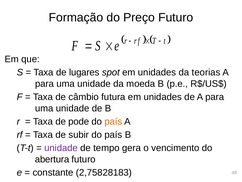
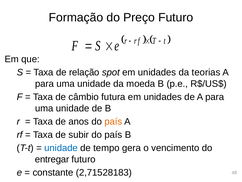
lugares: lugares -> relação (84, 72)
pode: pode -> anos (79, 121)
unidade colour: purple -> blue (61, 148)
abertura: abertura -> entregar (52, 159)
2,75828183: 2,75828183 -> 2,71528183 (104, 172)
